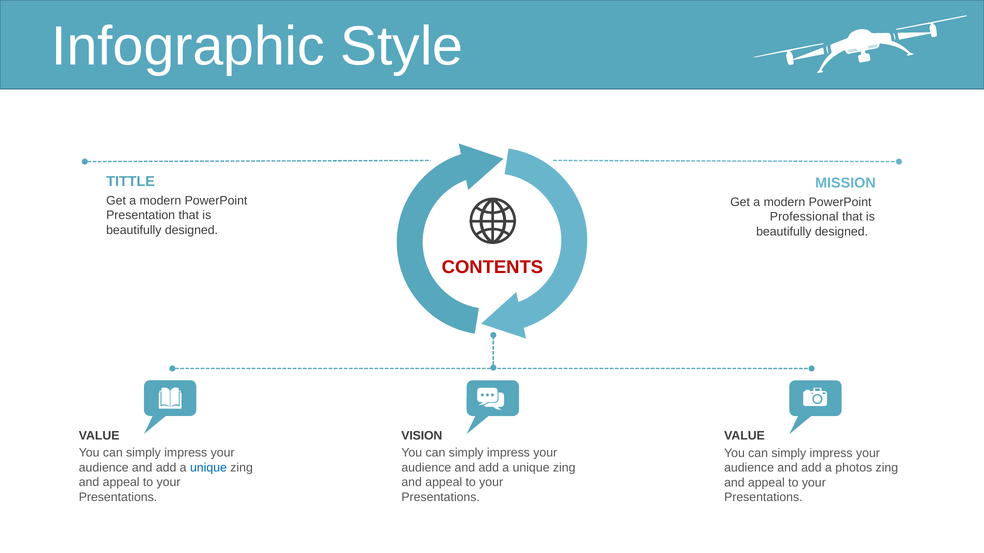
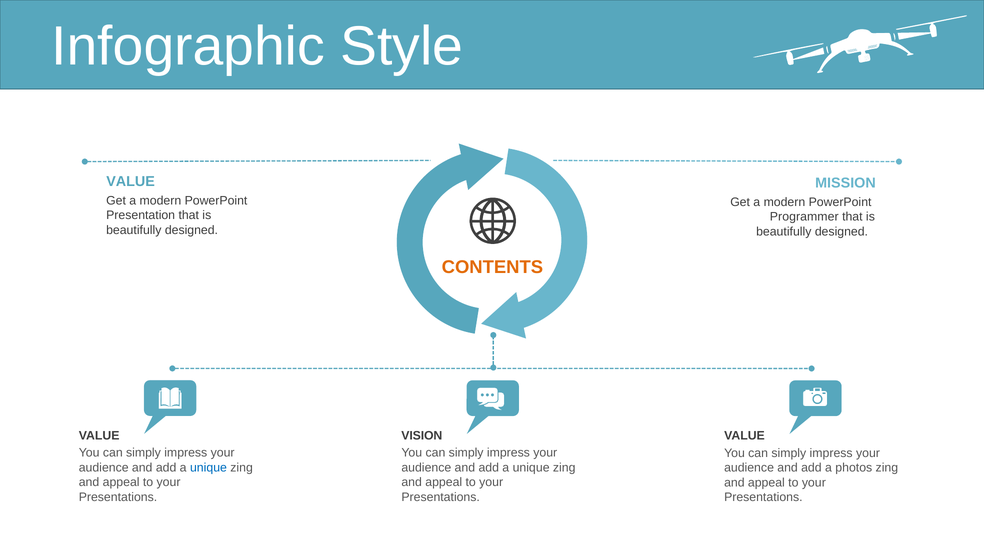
TITTLE: TITTLE -> VALUE (131, 182)
Professional: Professional -> Programmer (804, 217)
CONTENTS colour: red -> orange (492, 267)
